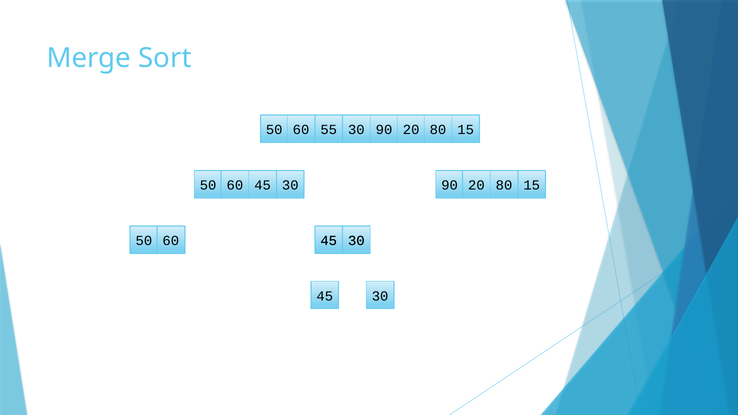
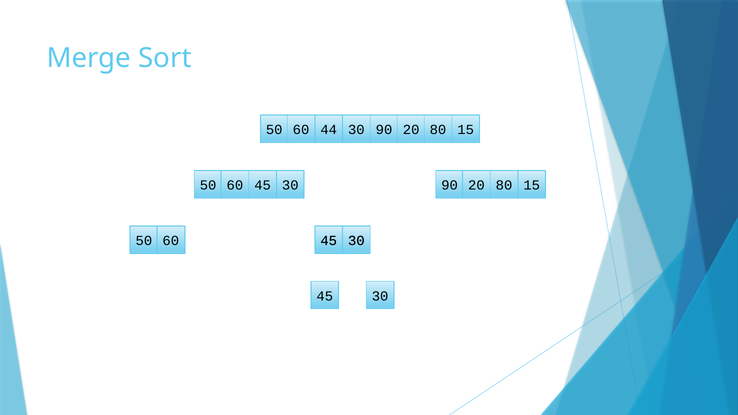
55: 55 -> 44 (329, 130)
